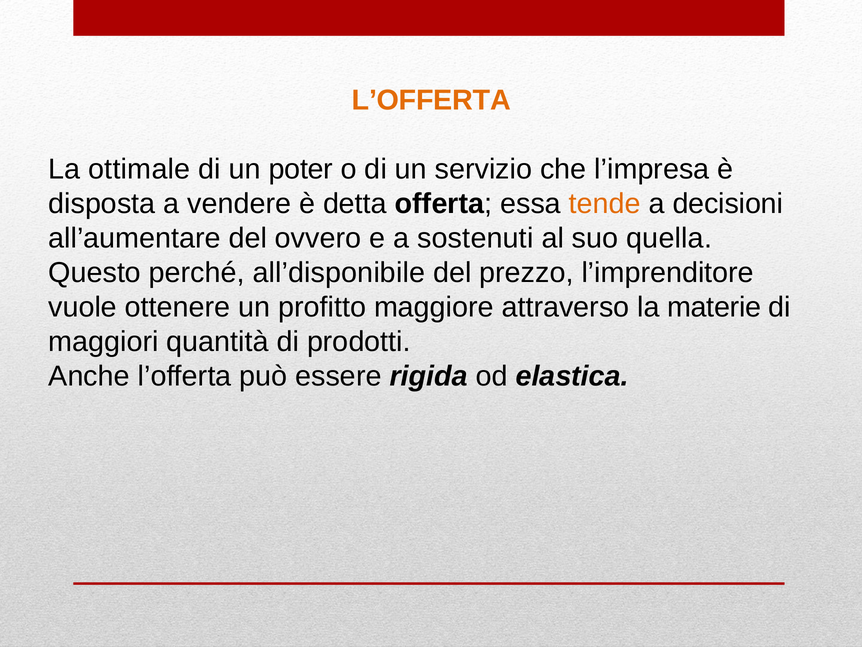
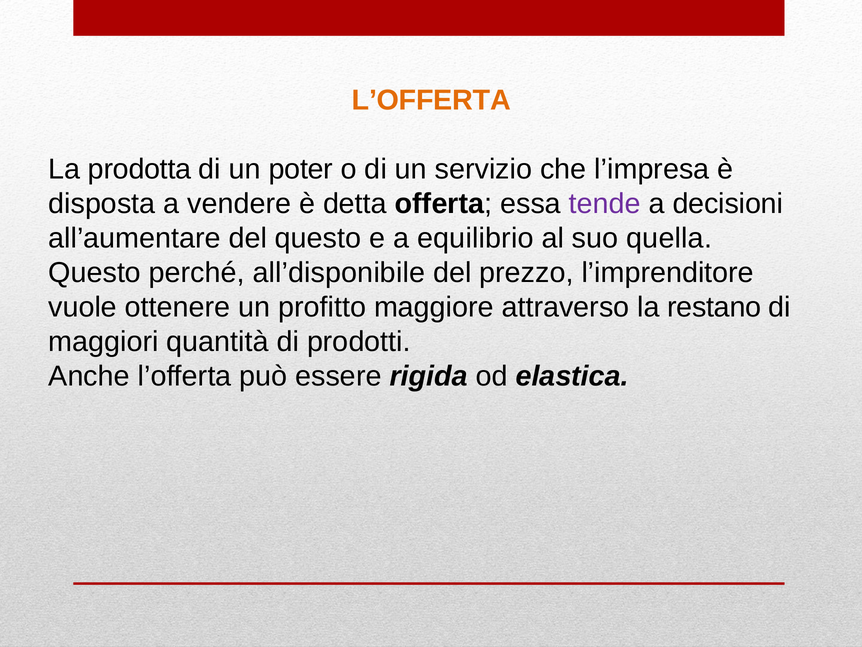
ottimale: ottimale -> prodotta (140, 169)
tende colour: orange -> purple (605, 204)
del ovvero: ovvero -> questo (318, 238)
sostenuti: sostenuti -> equilibrio (475, 238)
materie: materie -> restano (714, 307)
